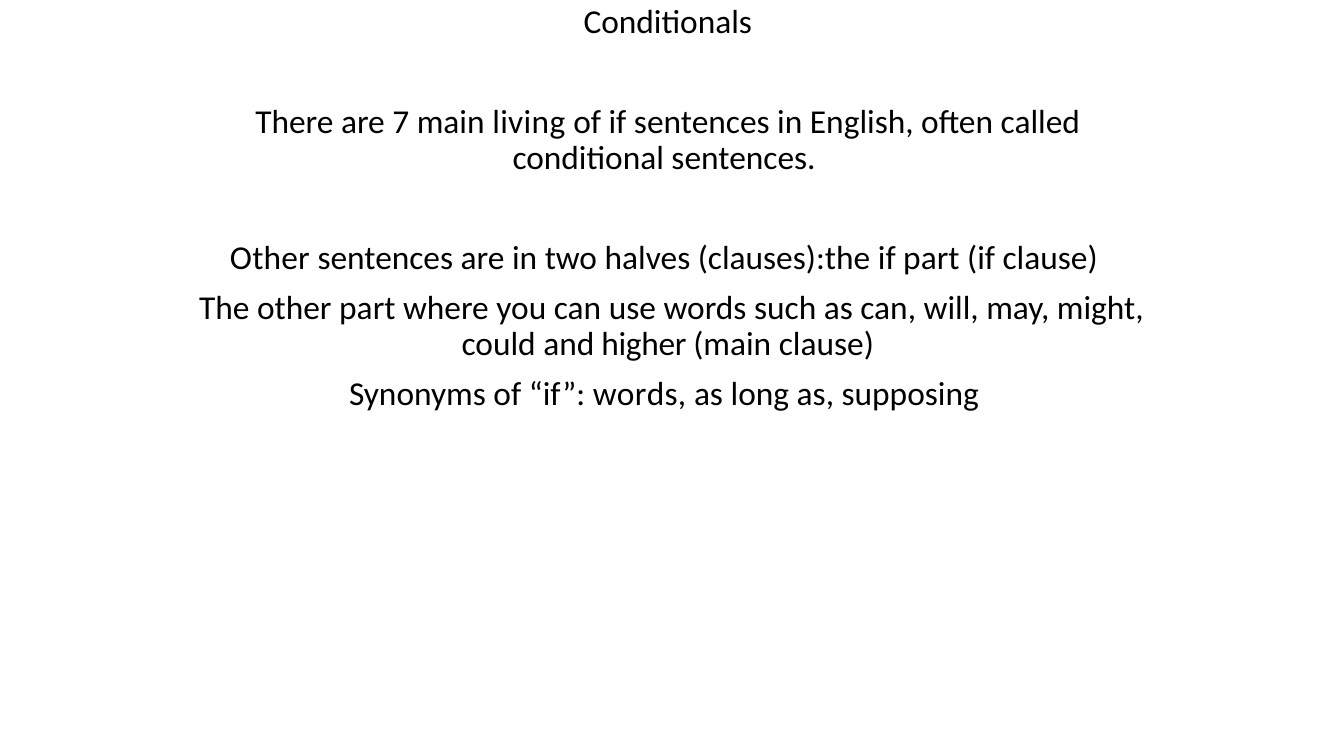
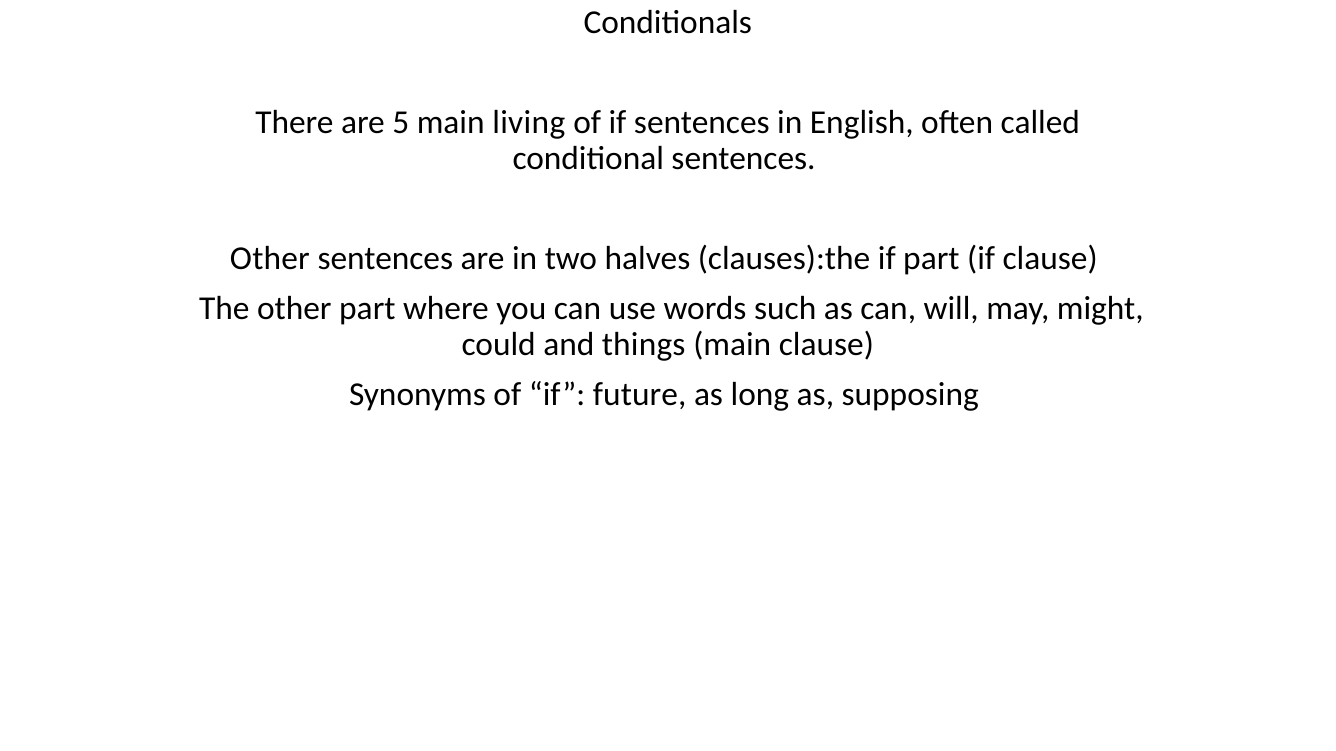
7: 7 -> 5 (401, 123)
higher: higher -> things (644, 345)
if words: words -> future (640, 395)
